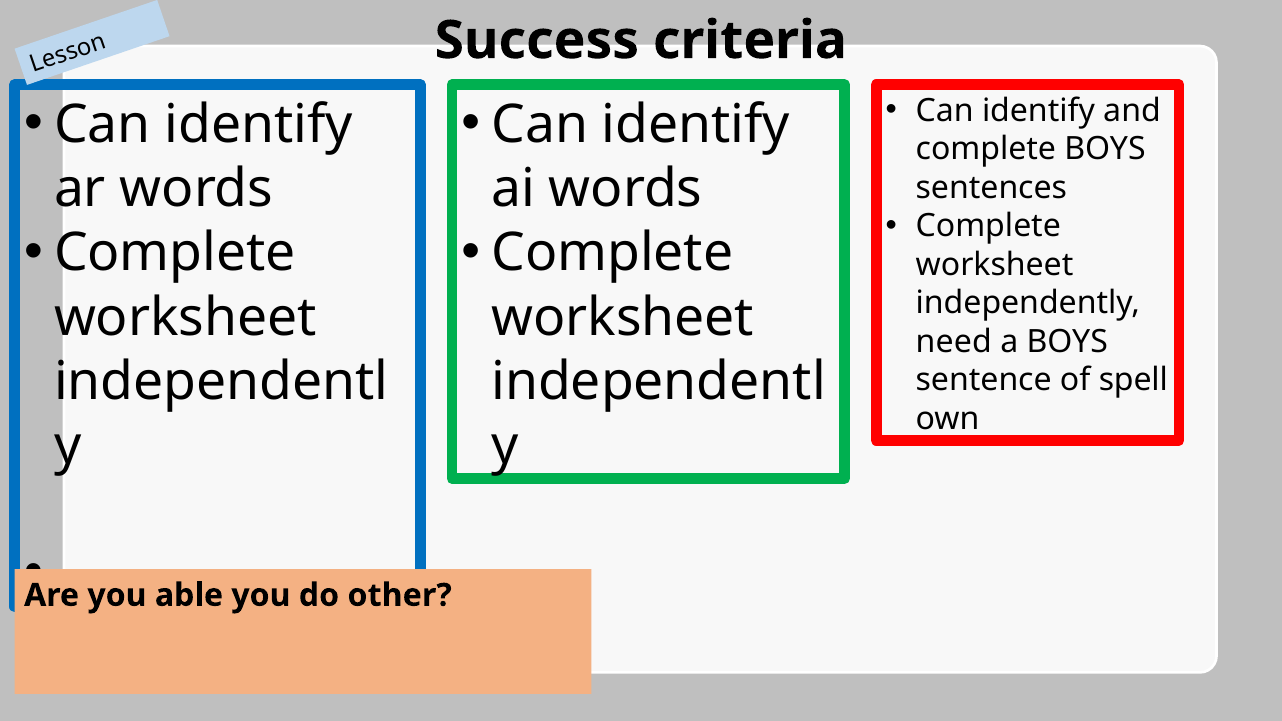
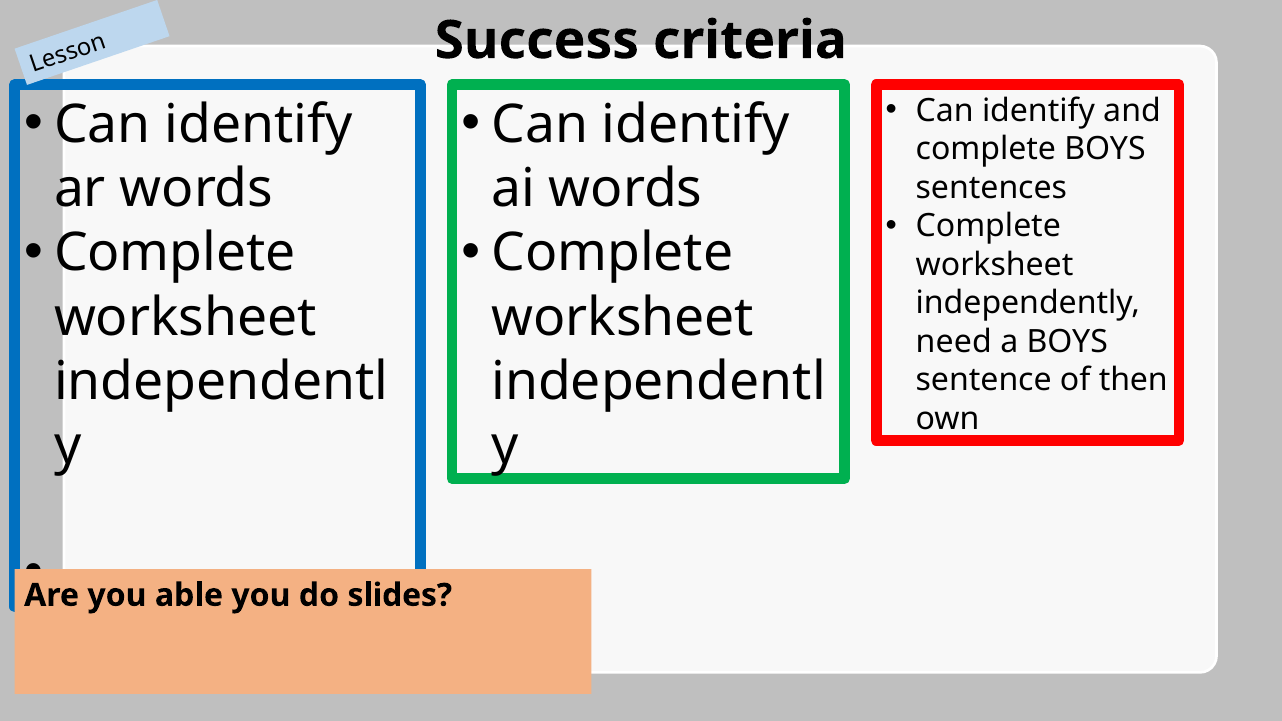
spell: spell -> then (1133, 380)
other: other -> slides (400, 595)
